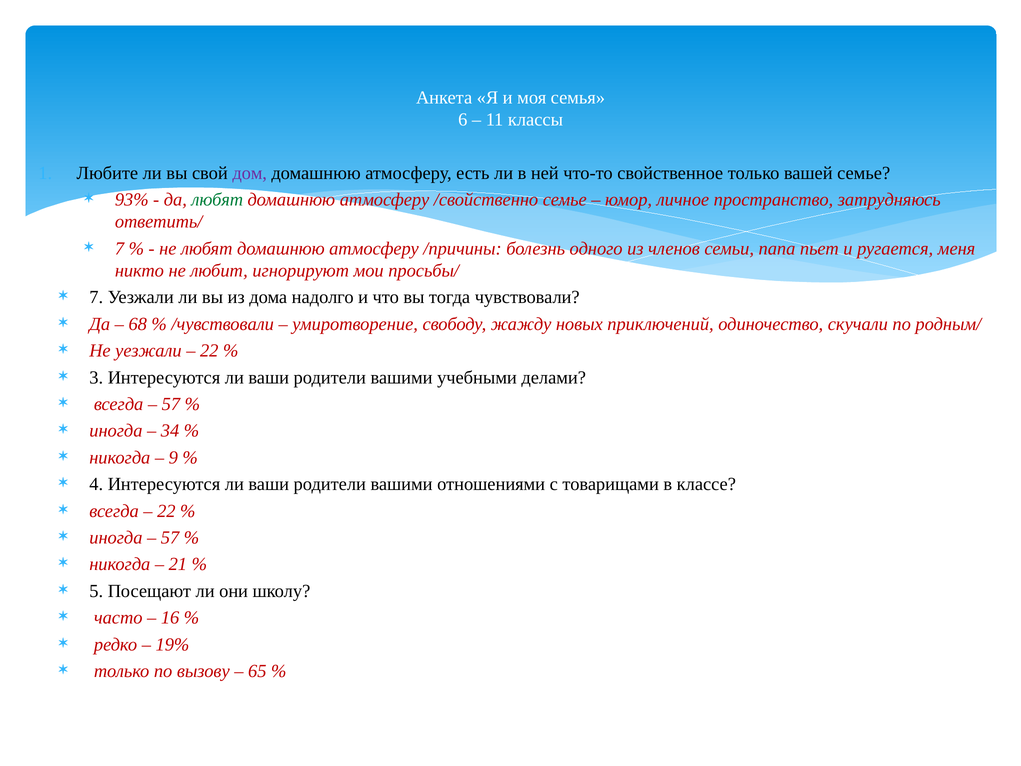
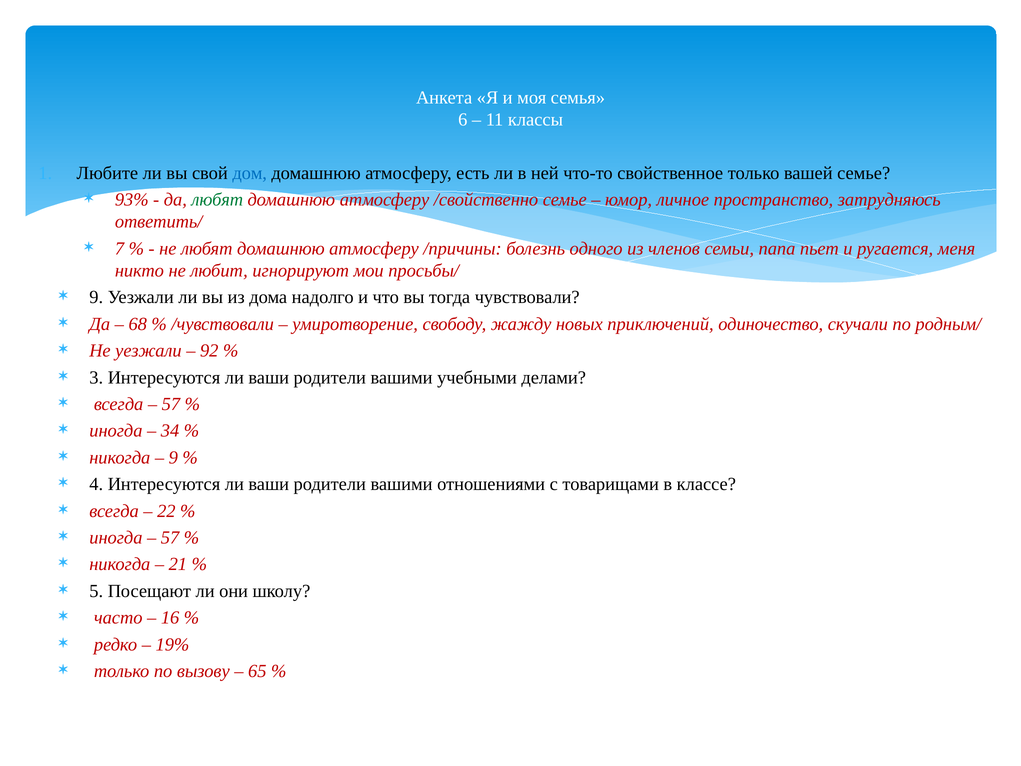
дом colour: purple -> blue (250, 173)
7: 7 -> 9 (96, 297)
22: 22 -> 92 (209, 351)
